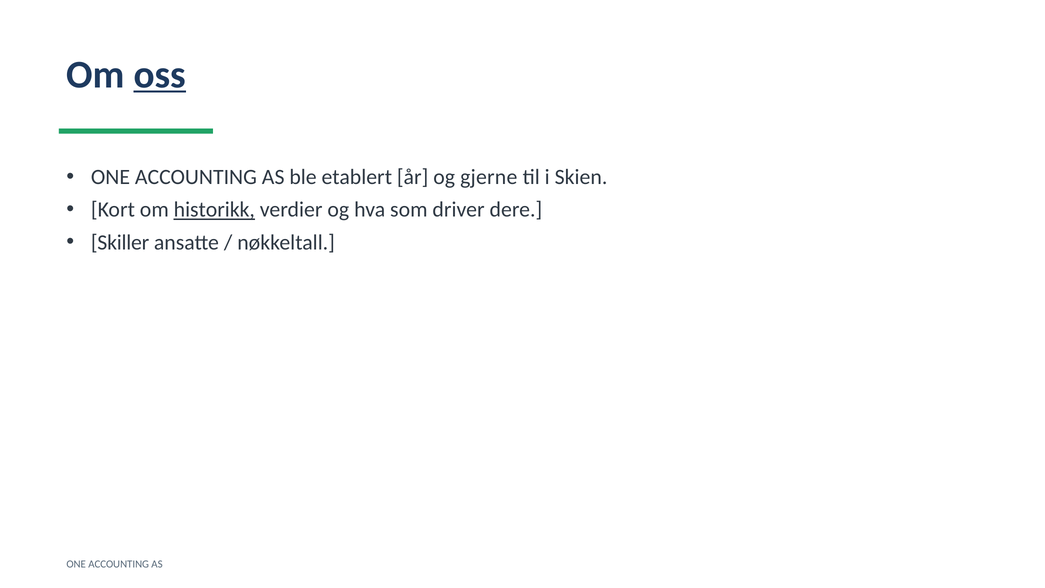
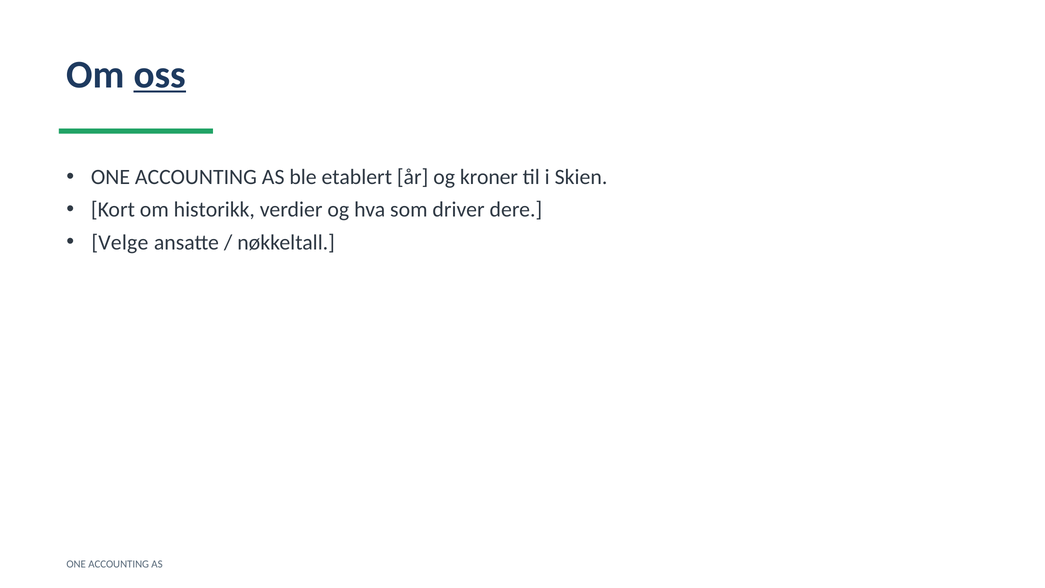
gjerne: gjerne -> kroner (489, 177)
historikk underline: present -> none (214, 210)
Skiller: Skiller -> Velge (120, 242)
